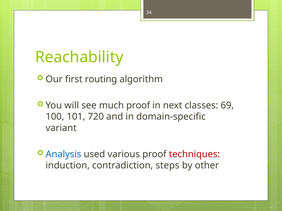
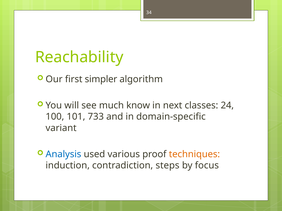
routing: routing -> simpler (101, 79)
much proof: proof -> know (138, 106)
69: 69 -> 24 (227, 106)
720: 720 -> 733 (96, 117)
techniques colour: red -> orange (194, 155)
other: other -> focus (207, 166)
